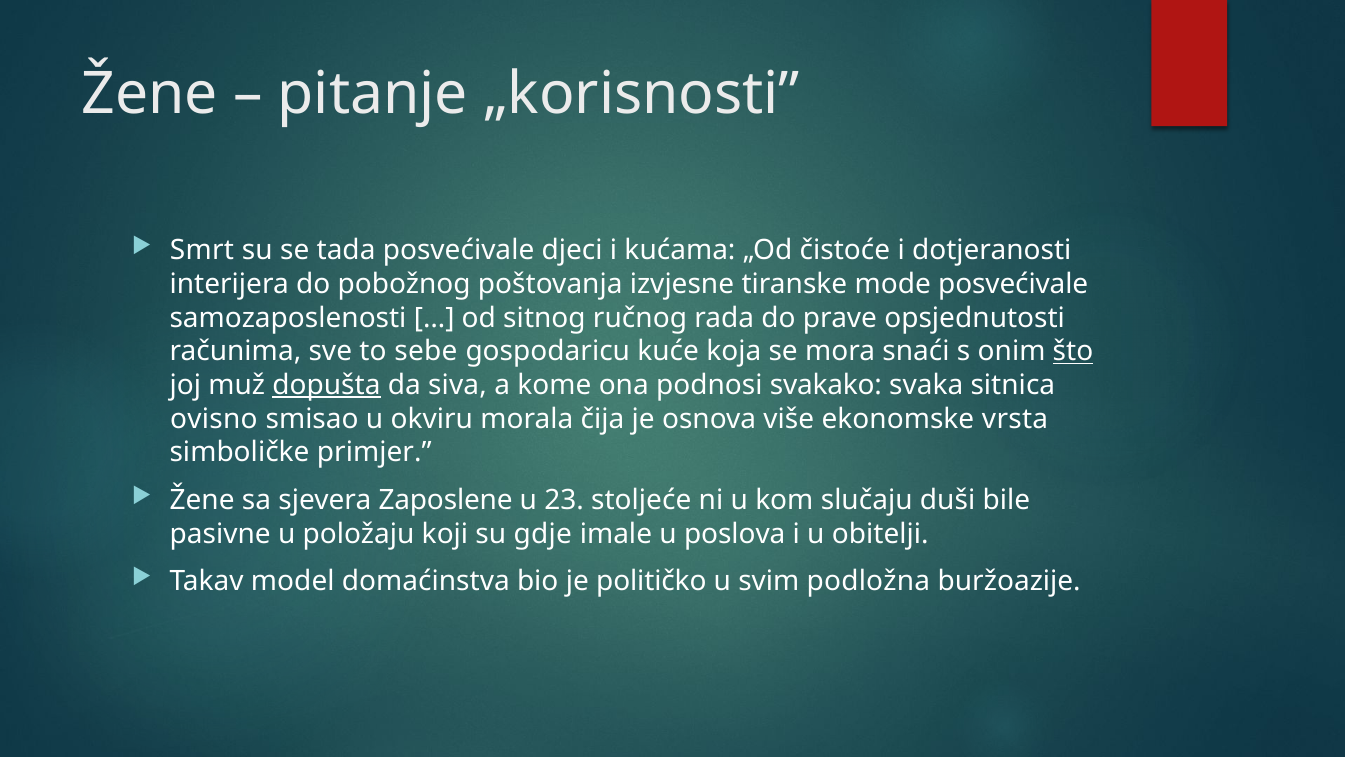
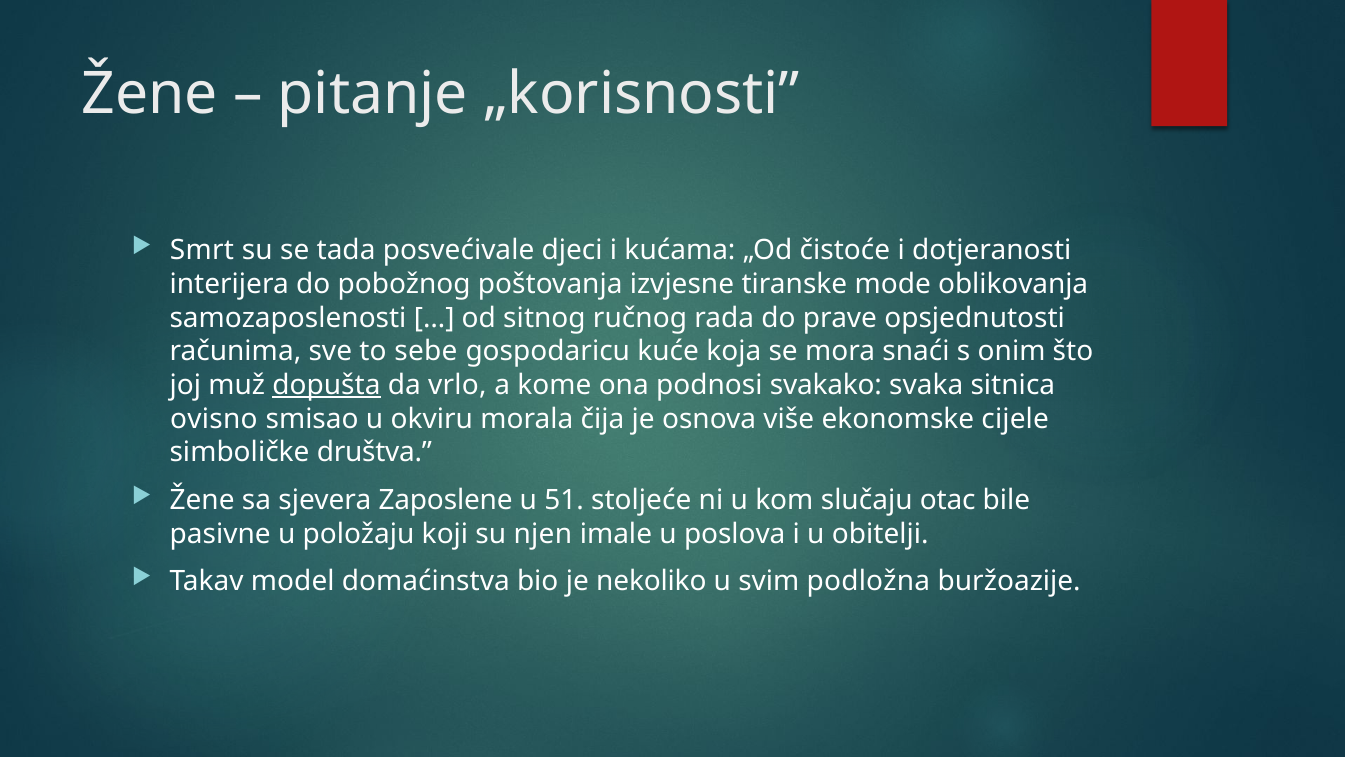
mode posvećivale: posvećivale -> oblikovanja (1013, 284)
što underline: present -> none (1073, 351)
siva: siva -> vrlo (457, 385)
vrsta: vrsta -> cijele (1015, 419)
primjer: primjer -> društva (374, 452)
23: 23 -> 51 (564, 500)
duši: duši -> otac (948, 500)
gdje: gdje -> njen (543, 533)
političko: političko -> nekoliko (651, 581)
